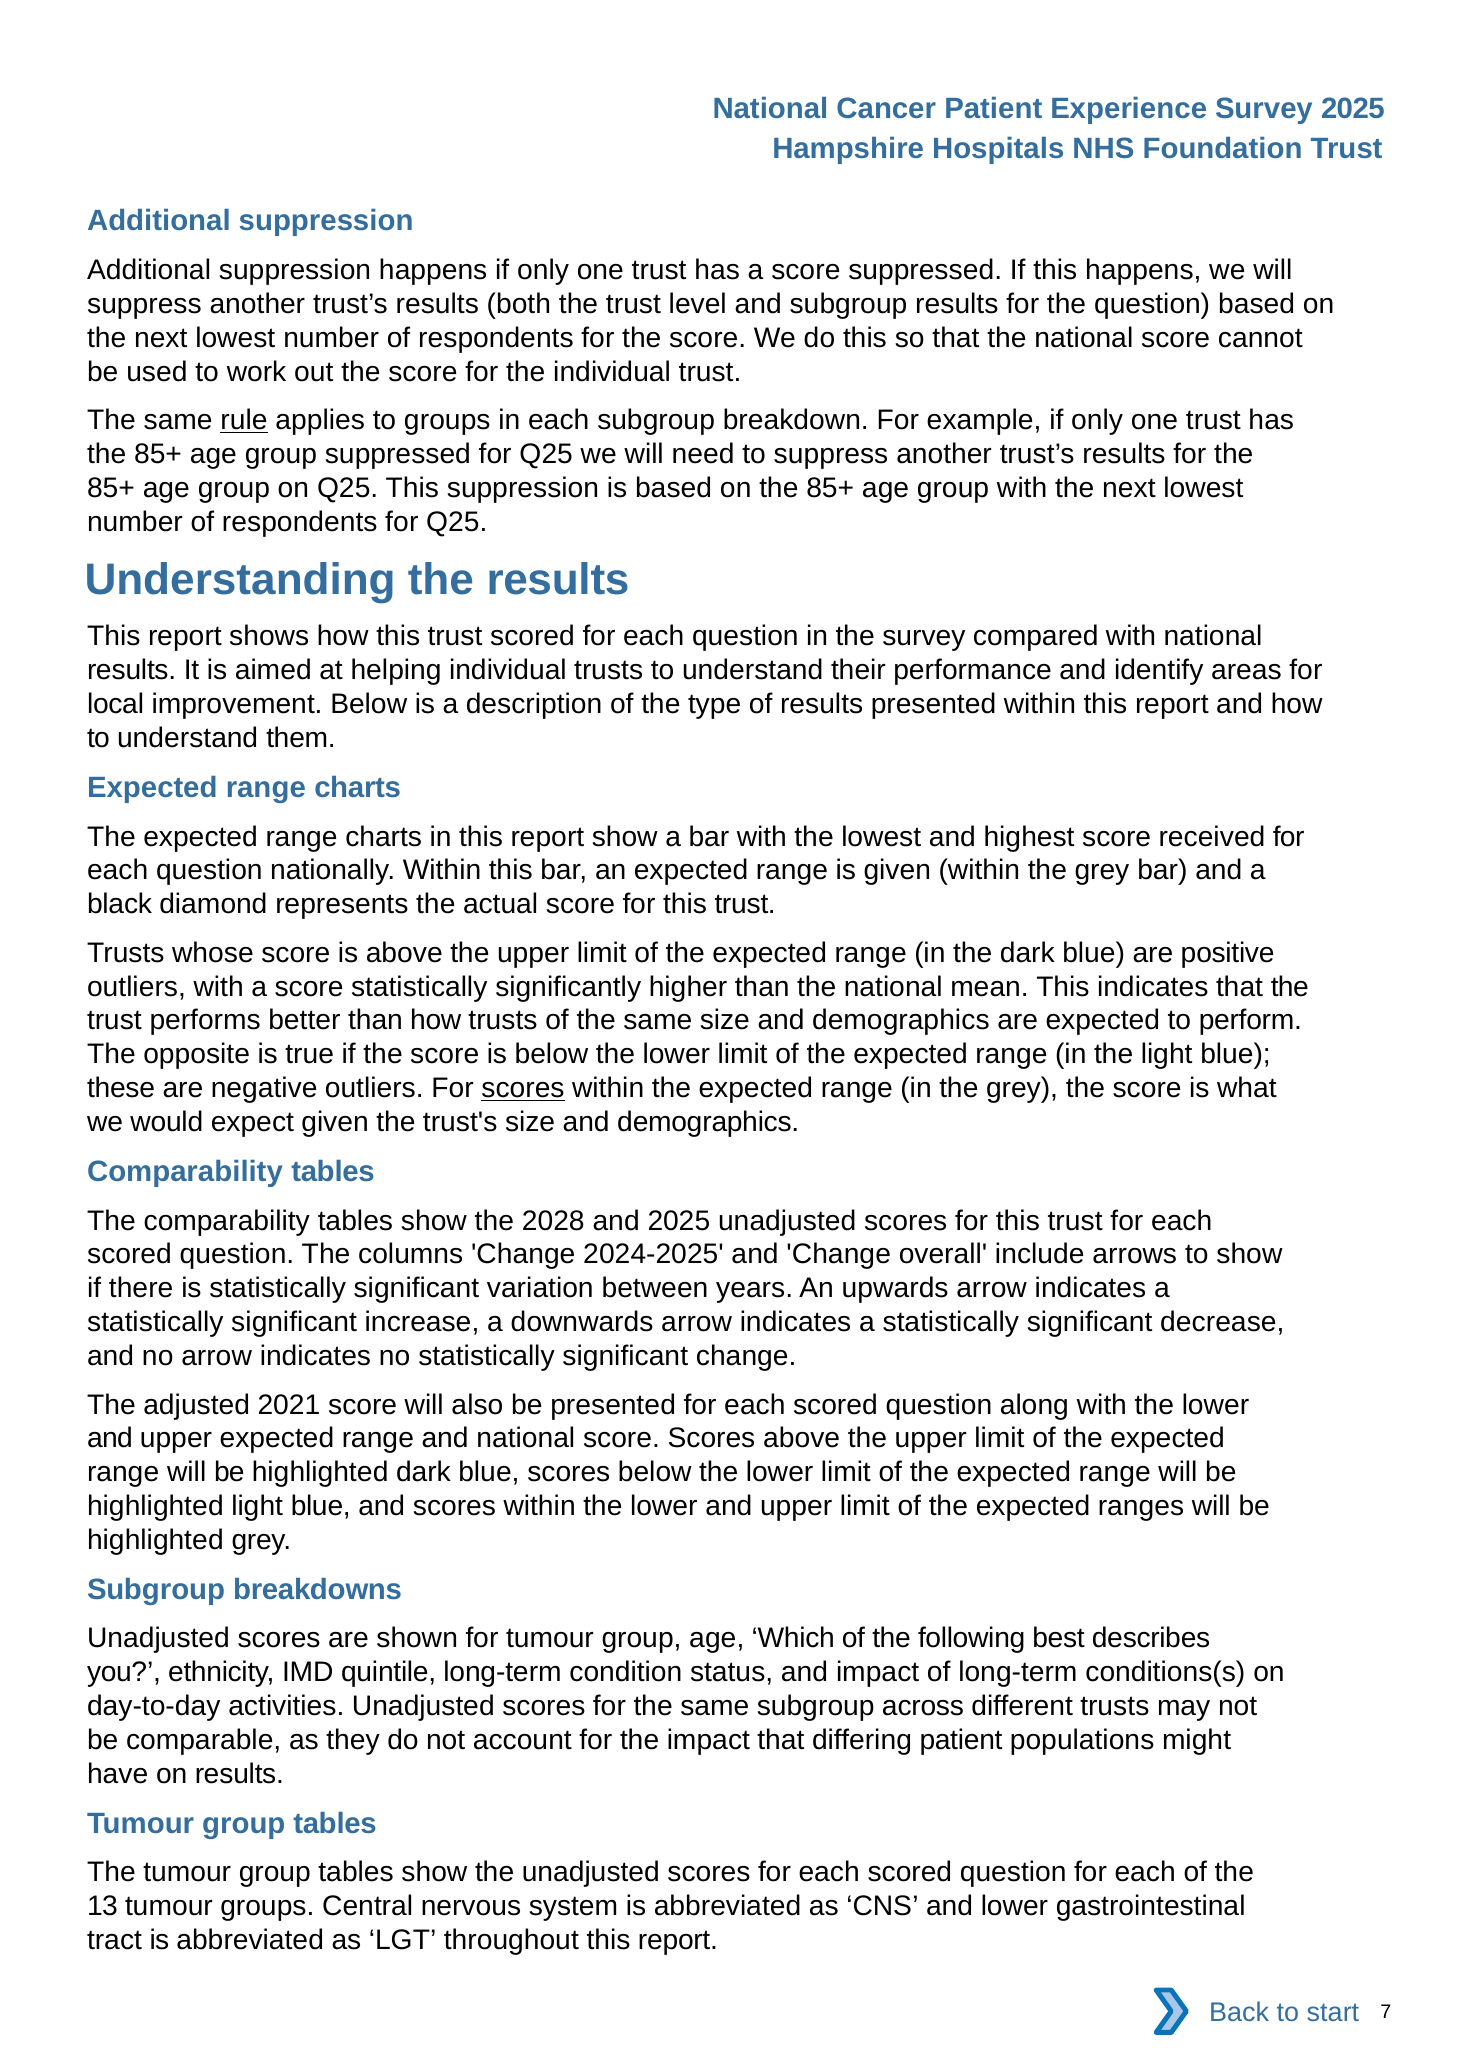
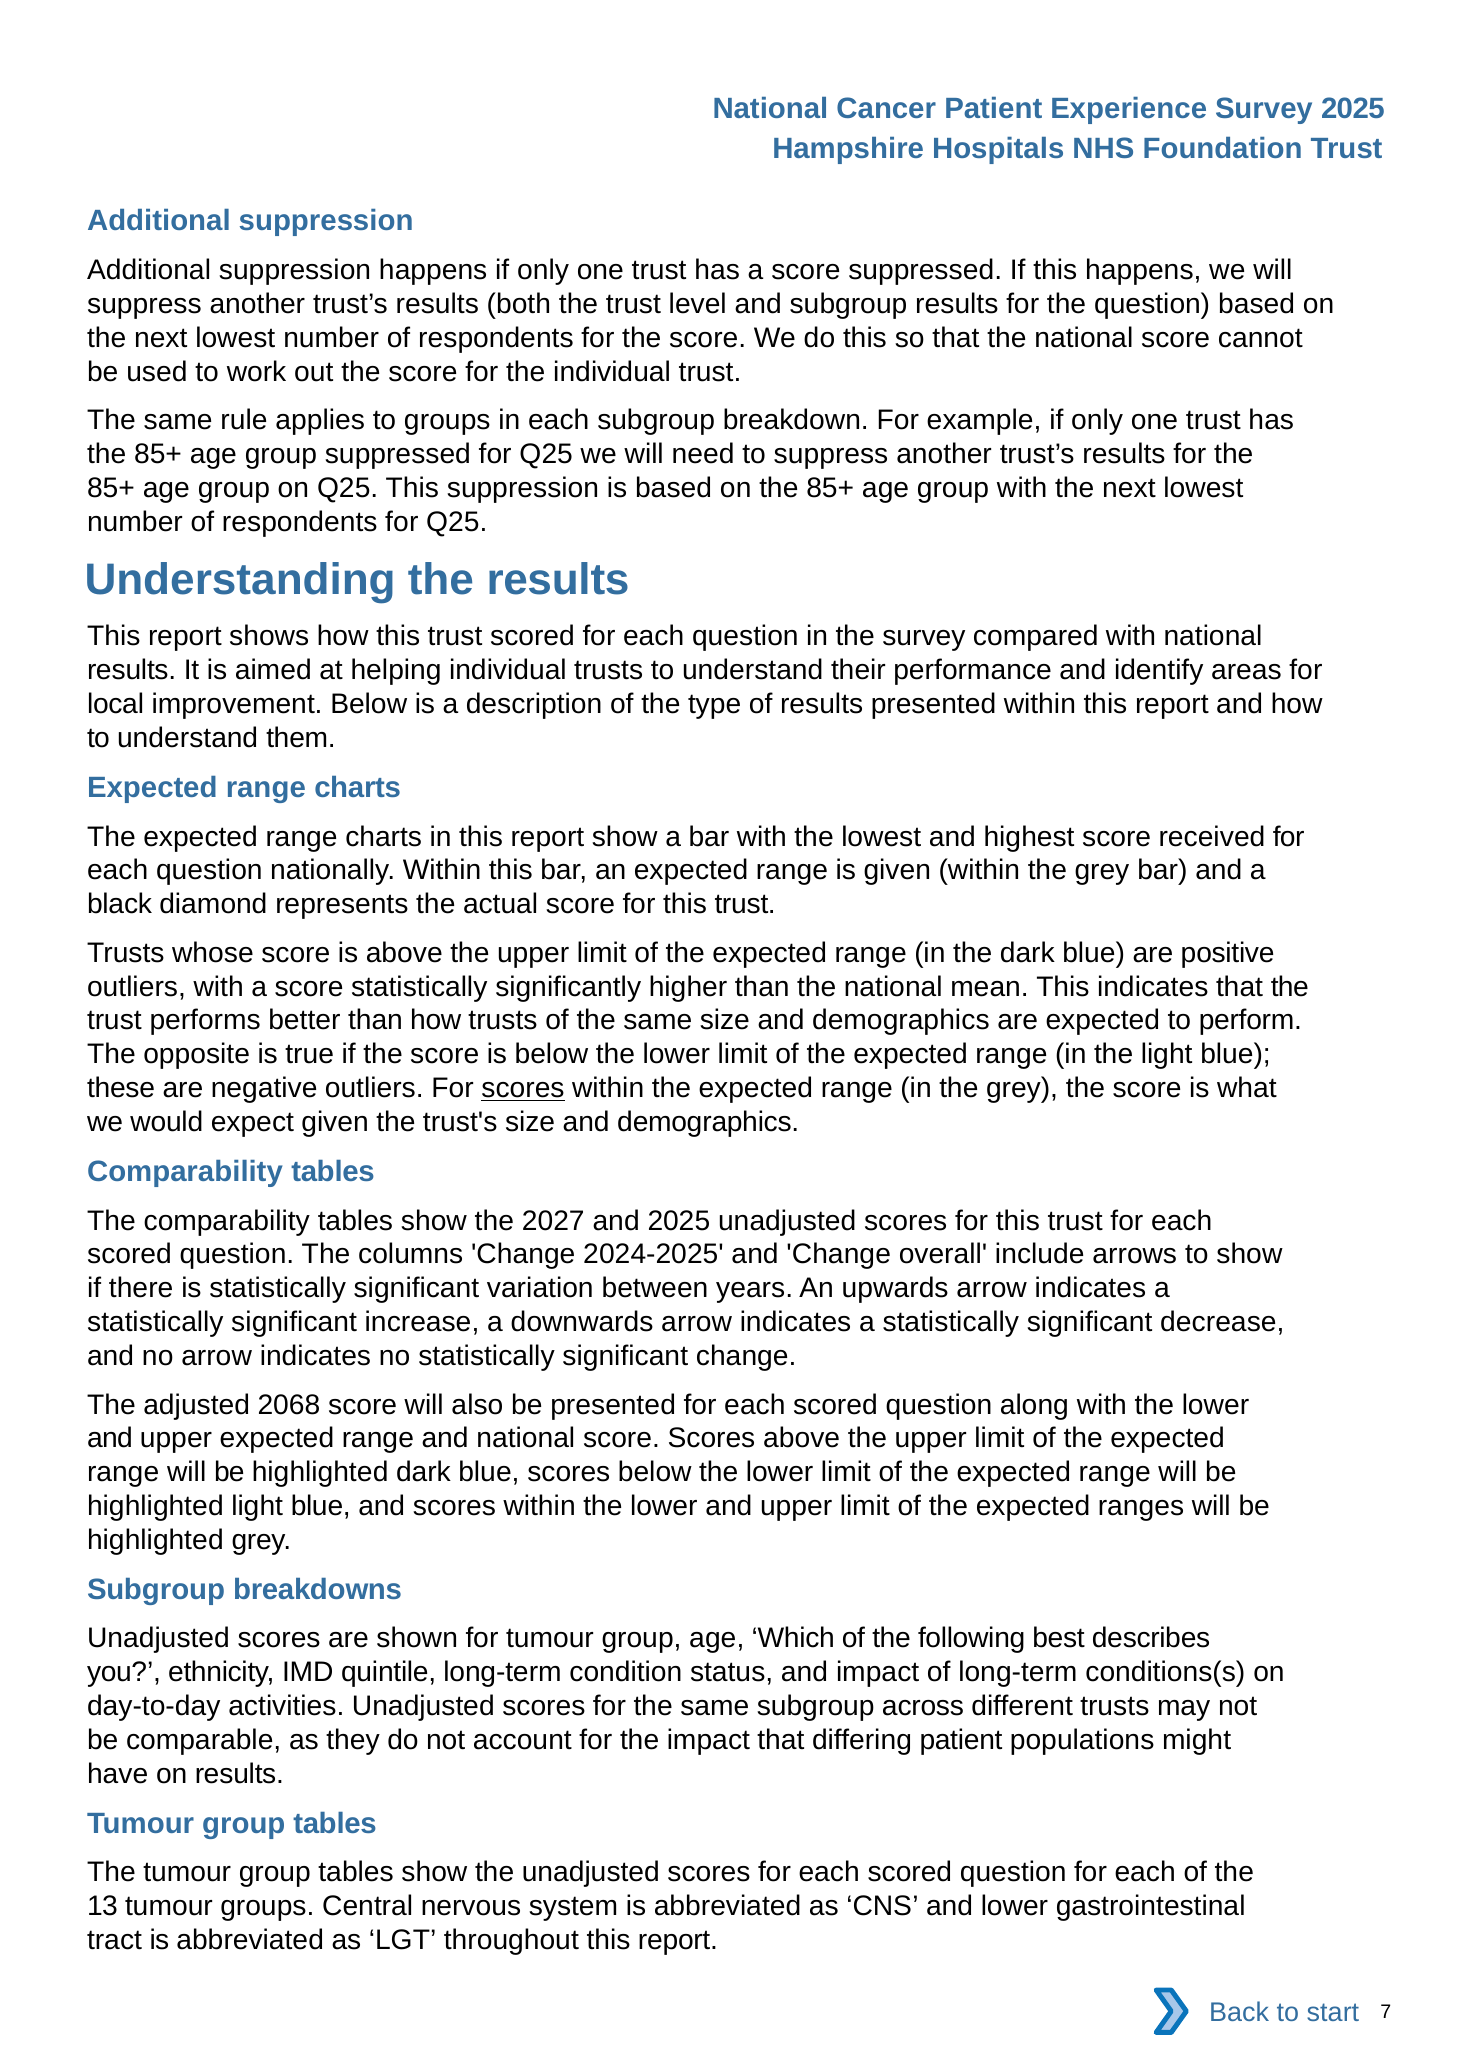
rule underline: present -> none (244, 421)
2028: 2028 -> 2027 (553, 1221)
2021: 2021 -> 2068 (289, 1405)
